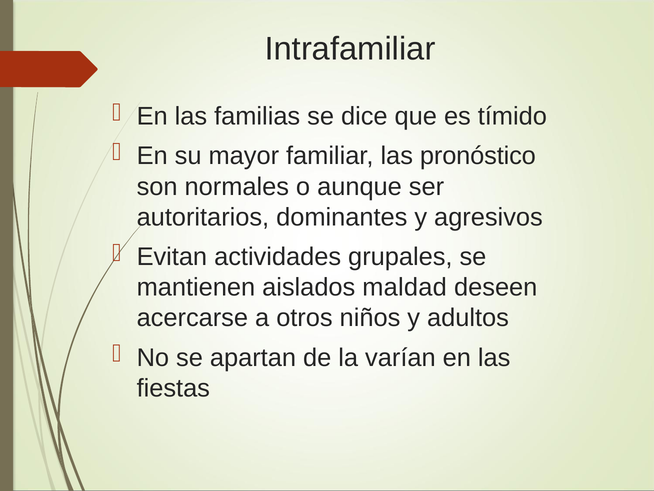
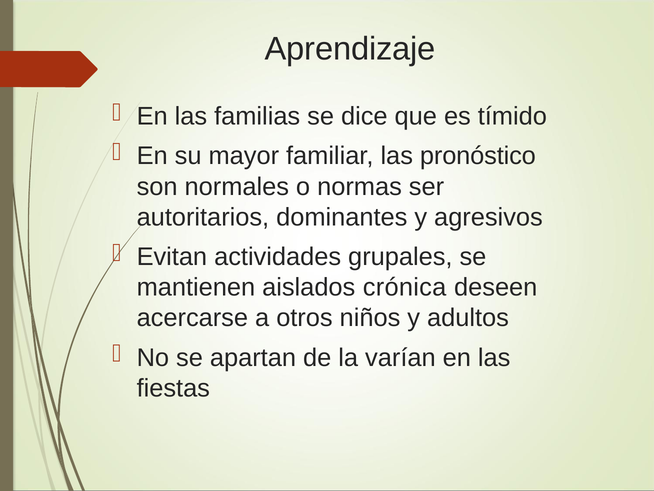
Intrafamiliar: Intrafamiliar -> Aprendizaje (350, 49)
aunque: aunque -> normas (360, 186)
maldad: maldad -> crónica (405, 287)
